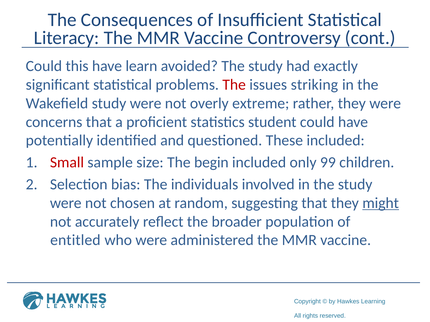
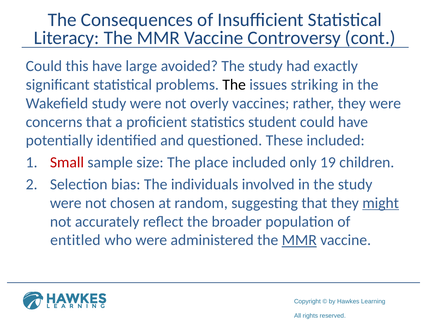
learn: learn -> large (141, 66)
The colour: red -> black (234, 85)
extreme: extreme -> vaccines (261, 104)
begin: begin -> place (211, 163)
99: 99 -> 19 (328, 163)
MMR underline: none -> present (299, 241)
